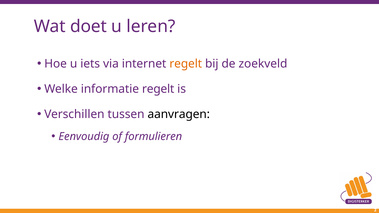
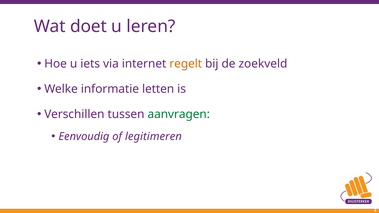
informatie regelt: regelt -> letten (158, 89)
aanvragen colour: black -> green (179, 114)
formulieren: formulieren -> legitimeren (153, 137)
